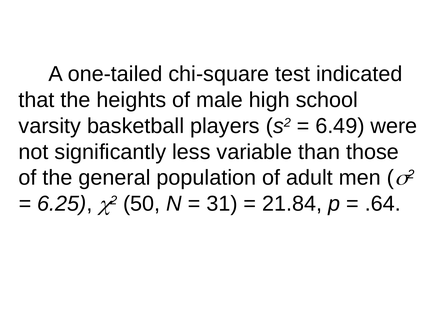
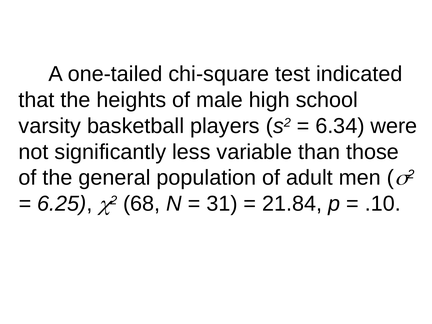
6.49: 6.49 -> 6.34 (340, 126)
50: 50 -> 68 (142, 204)
.64: .64 -> .10 (383, 204)
